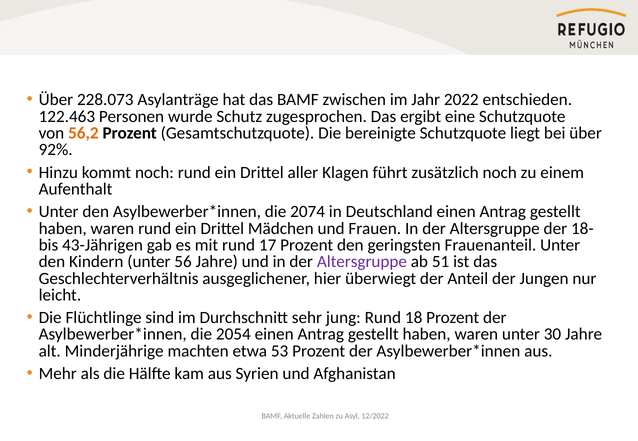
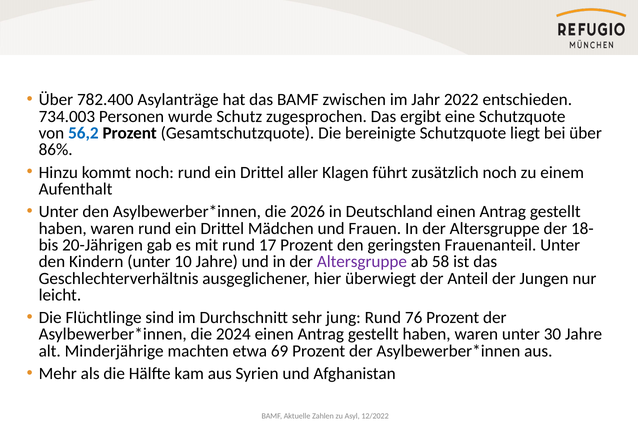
228.073: 228.073 -> 782.400 (105, 100)
122.463: 122.463 -> 734.003 (67, 117)
56,2 colour: orange -> blue (83, 133)
92%: 92% -> 86% (56, 150)
2074: 2074 -> 2026 (308, 212)
43-Jährigen: 43-Jährigen -> 20-Jährigen (103, 245)
56: 56 -> 10 (183, 262)
51: 51 -> 58 (441, 262)
18: 18 -> 76 (414, 318)
2054: 2054 -> 2024 (233, 335)
53: 53 -> 69 (280, 352)
